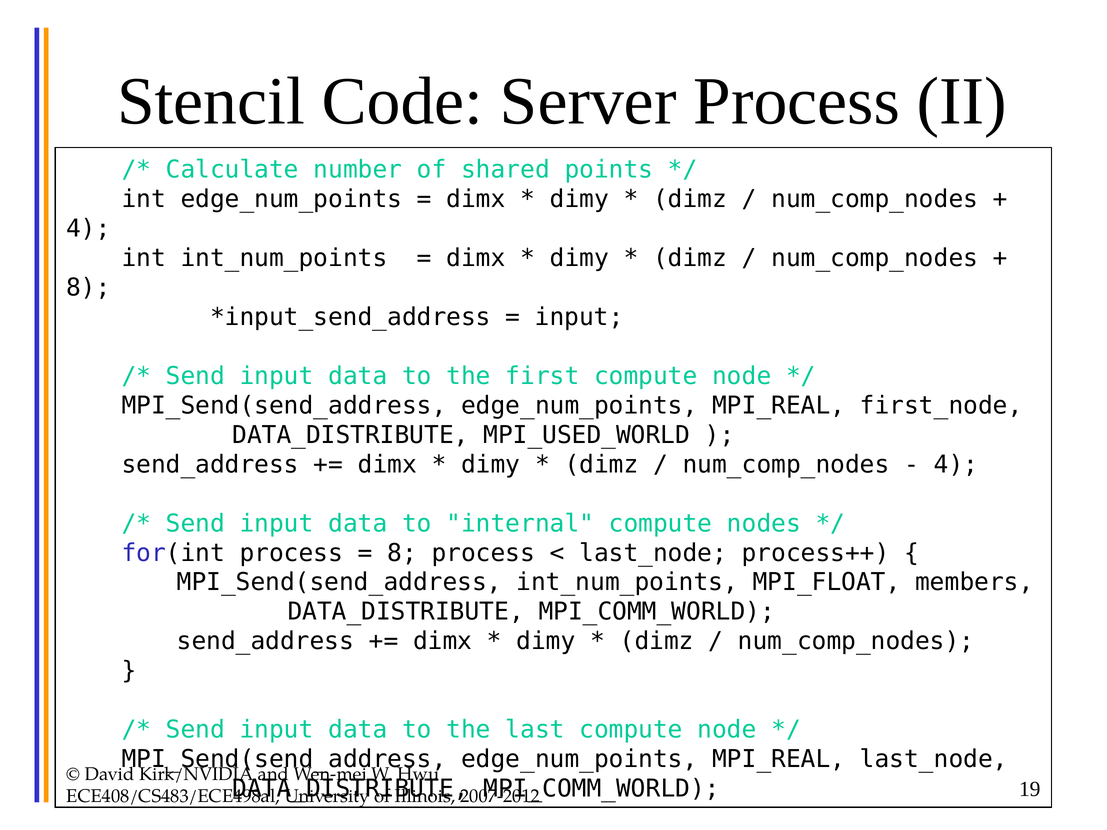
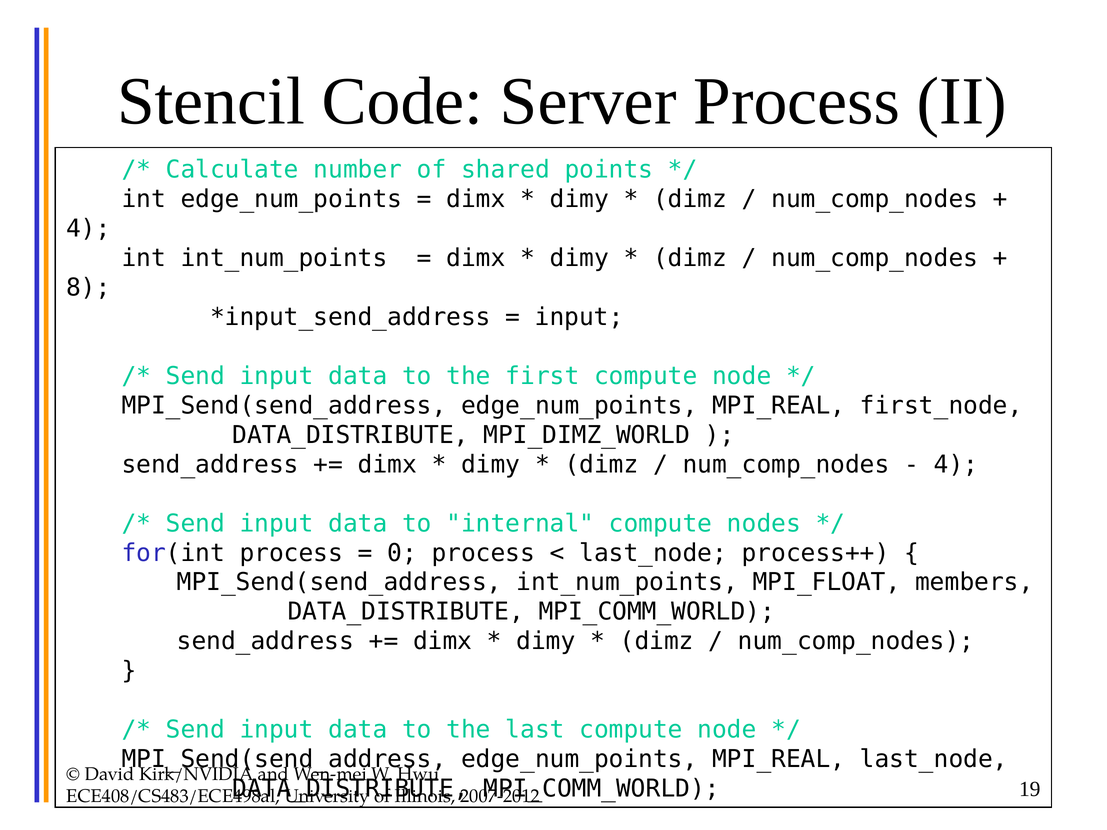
MPI_USED_WORLD: MPI_USED_WORLD -> MPI_DIMZ_WORLD (587, 435)
8: 8 -> 0 (402, 553)
